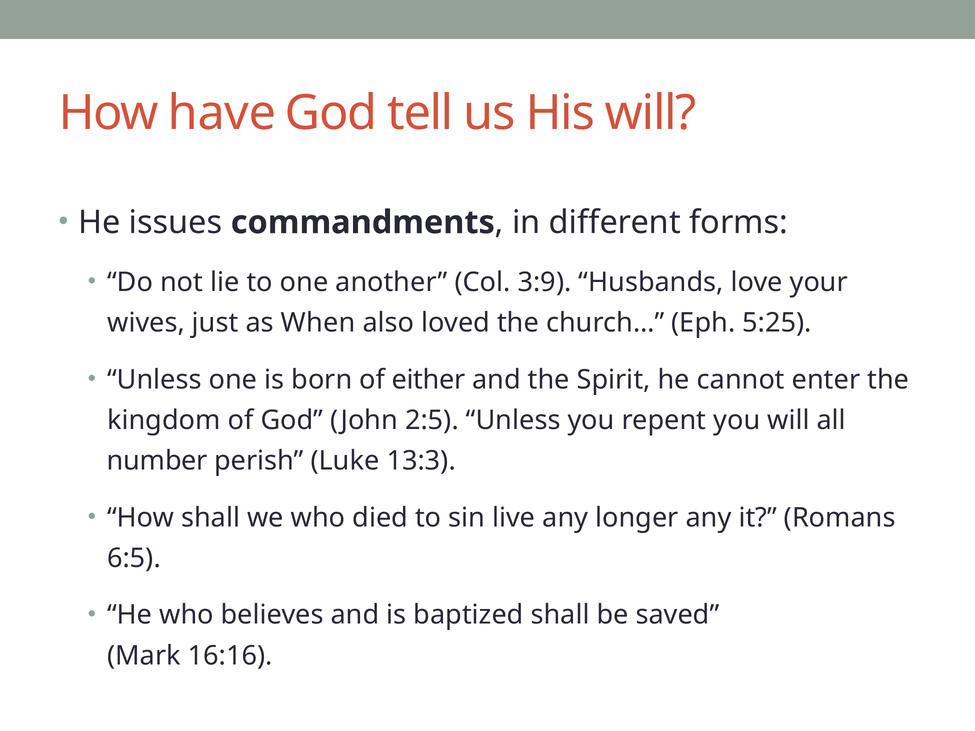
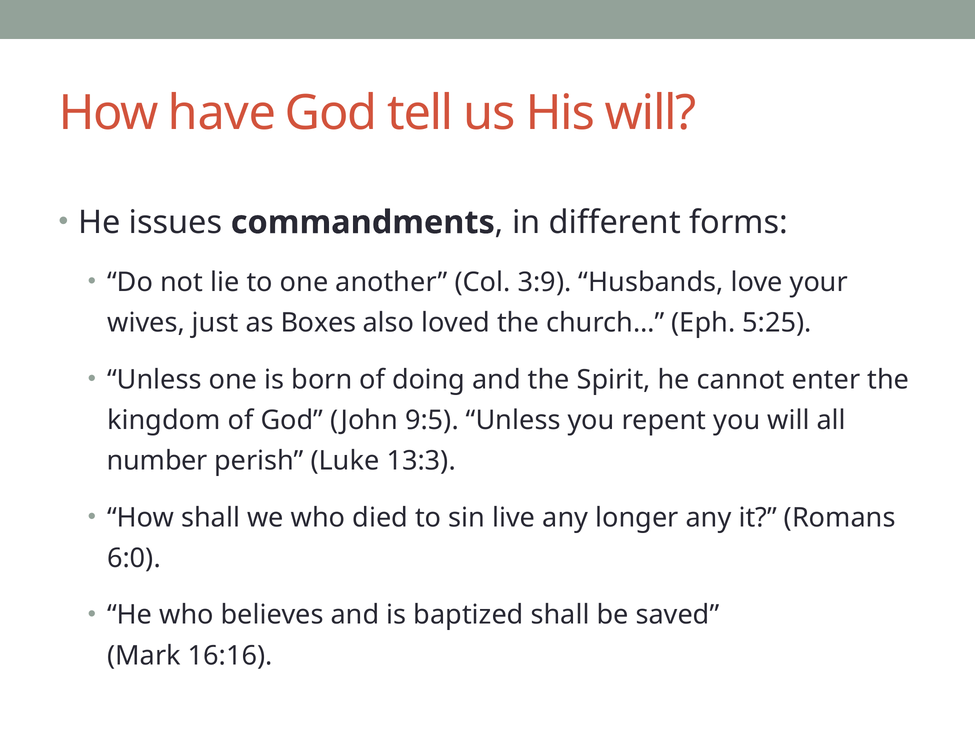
When: When -> Boxes (318, 323)
either: either -> doing (429, 380)
2:5: 2:5 -> 9:5 (432, 420)
6:5: 6:5 -> 6:0 (134, 558)
